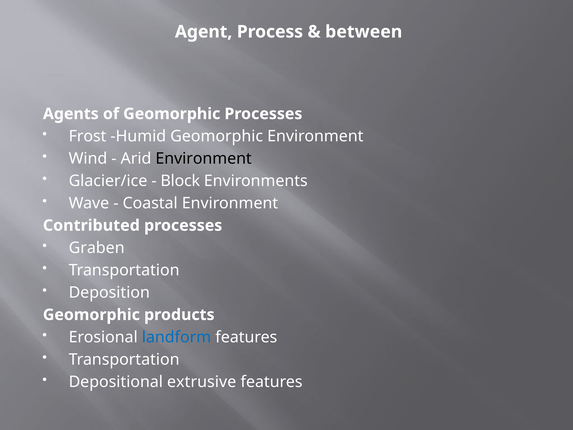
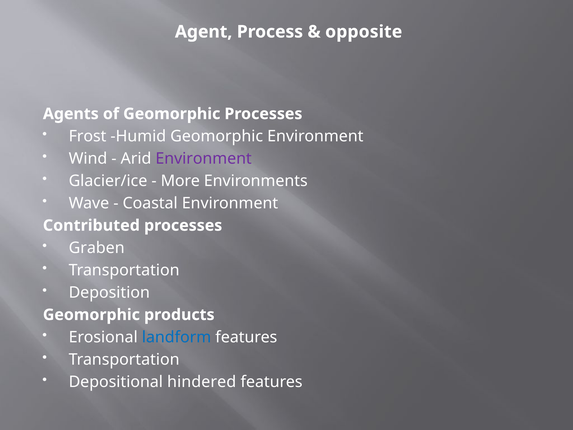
between: between -> opposite (364, 32)
Environment colour: black -> purple (204, 158)
Block: Block -> More (180, 181)
extrusive: extrusive -> hindered (202, 382)
